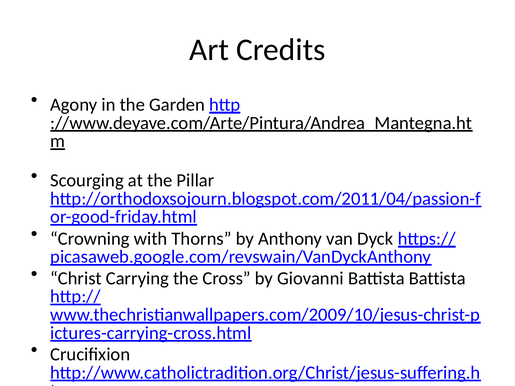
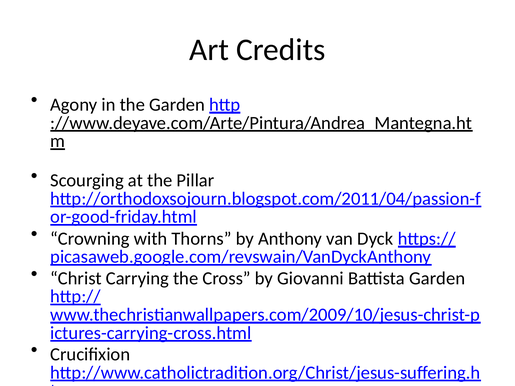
Battista Battista: Battista -> Garden (437, 278)
